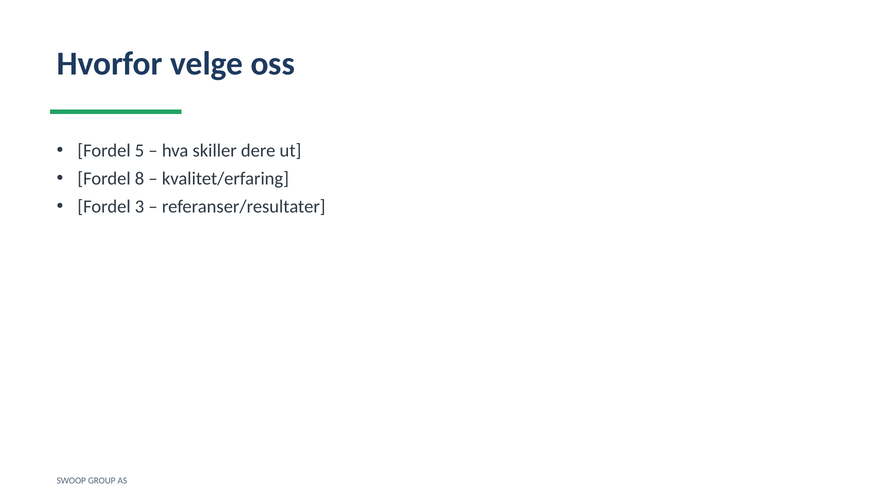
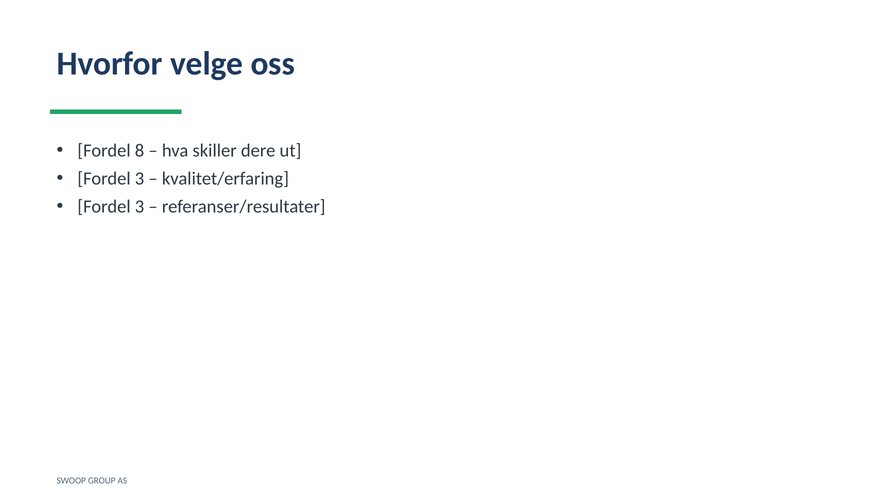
5: 5 -> 8 (140, 151)
8: 8 -> 3 (140, 179)
